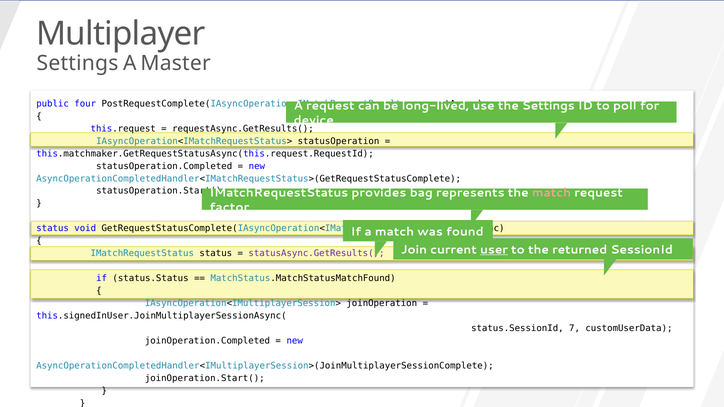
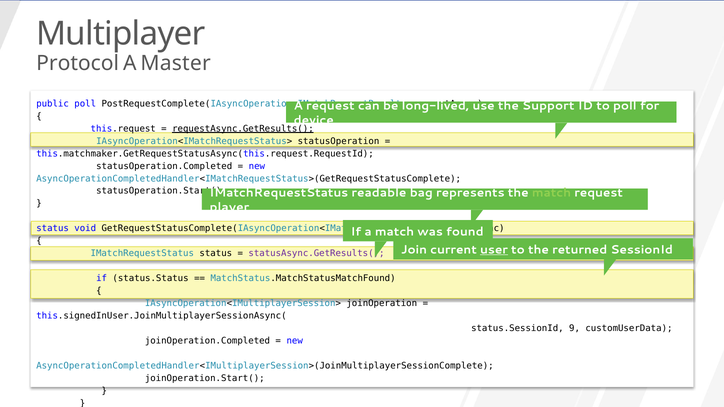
Settings: Settings -> Protocol (78, 63)
public four: four -> poll (85, 104)
the Settings: Settings -> Support (548, 106)
requestAsync.GetResults( underline: none -> present (243, 129)
provides: provides -> readable (379, 193)
match colour: pink -> light green (551, 193)
factor: factor -> player (229, 207)
7: 7 -> 9 (575, 329)
